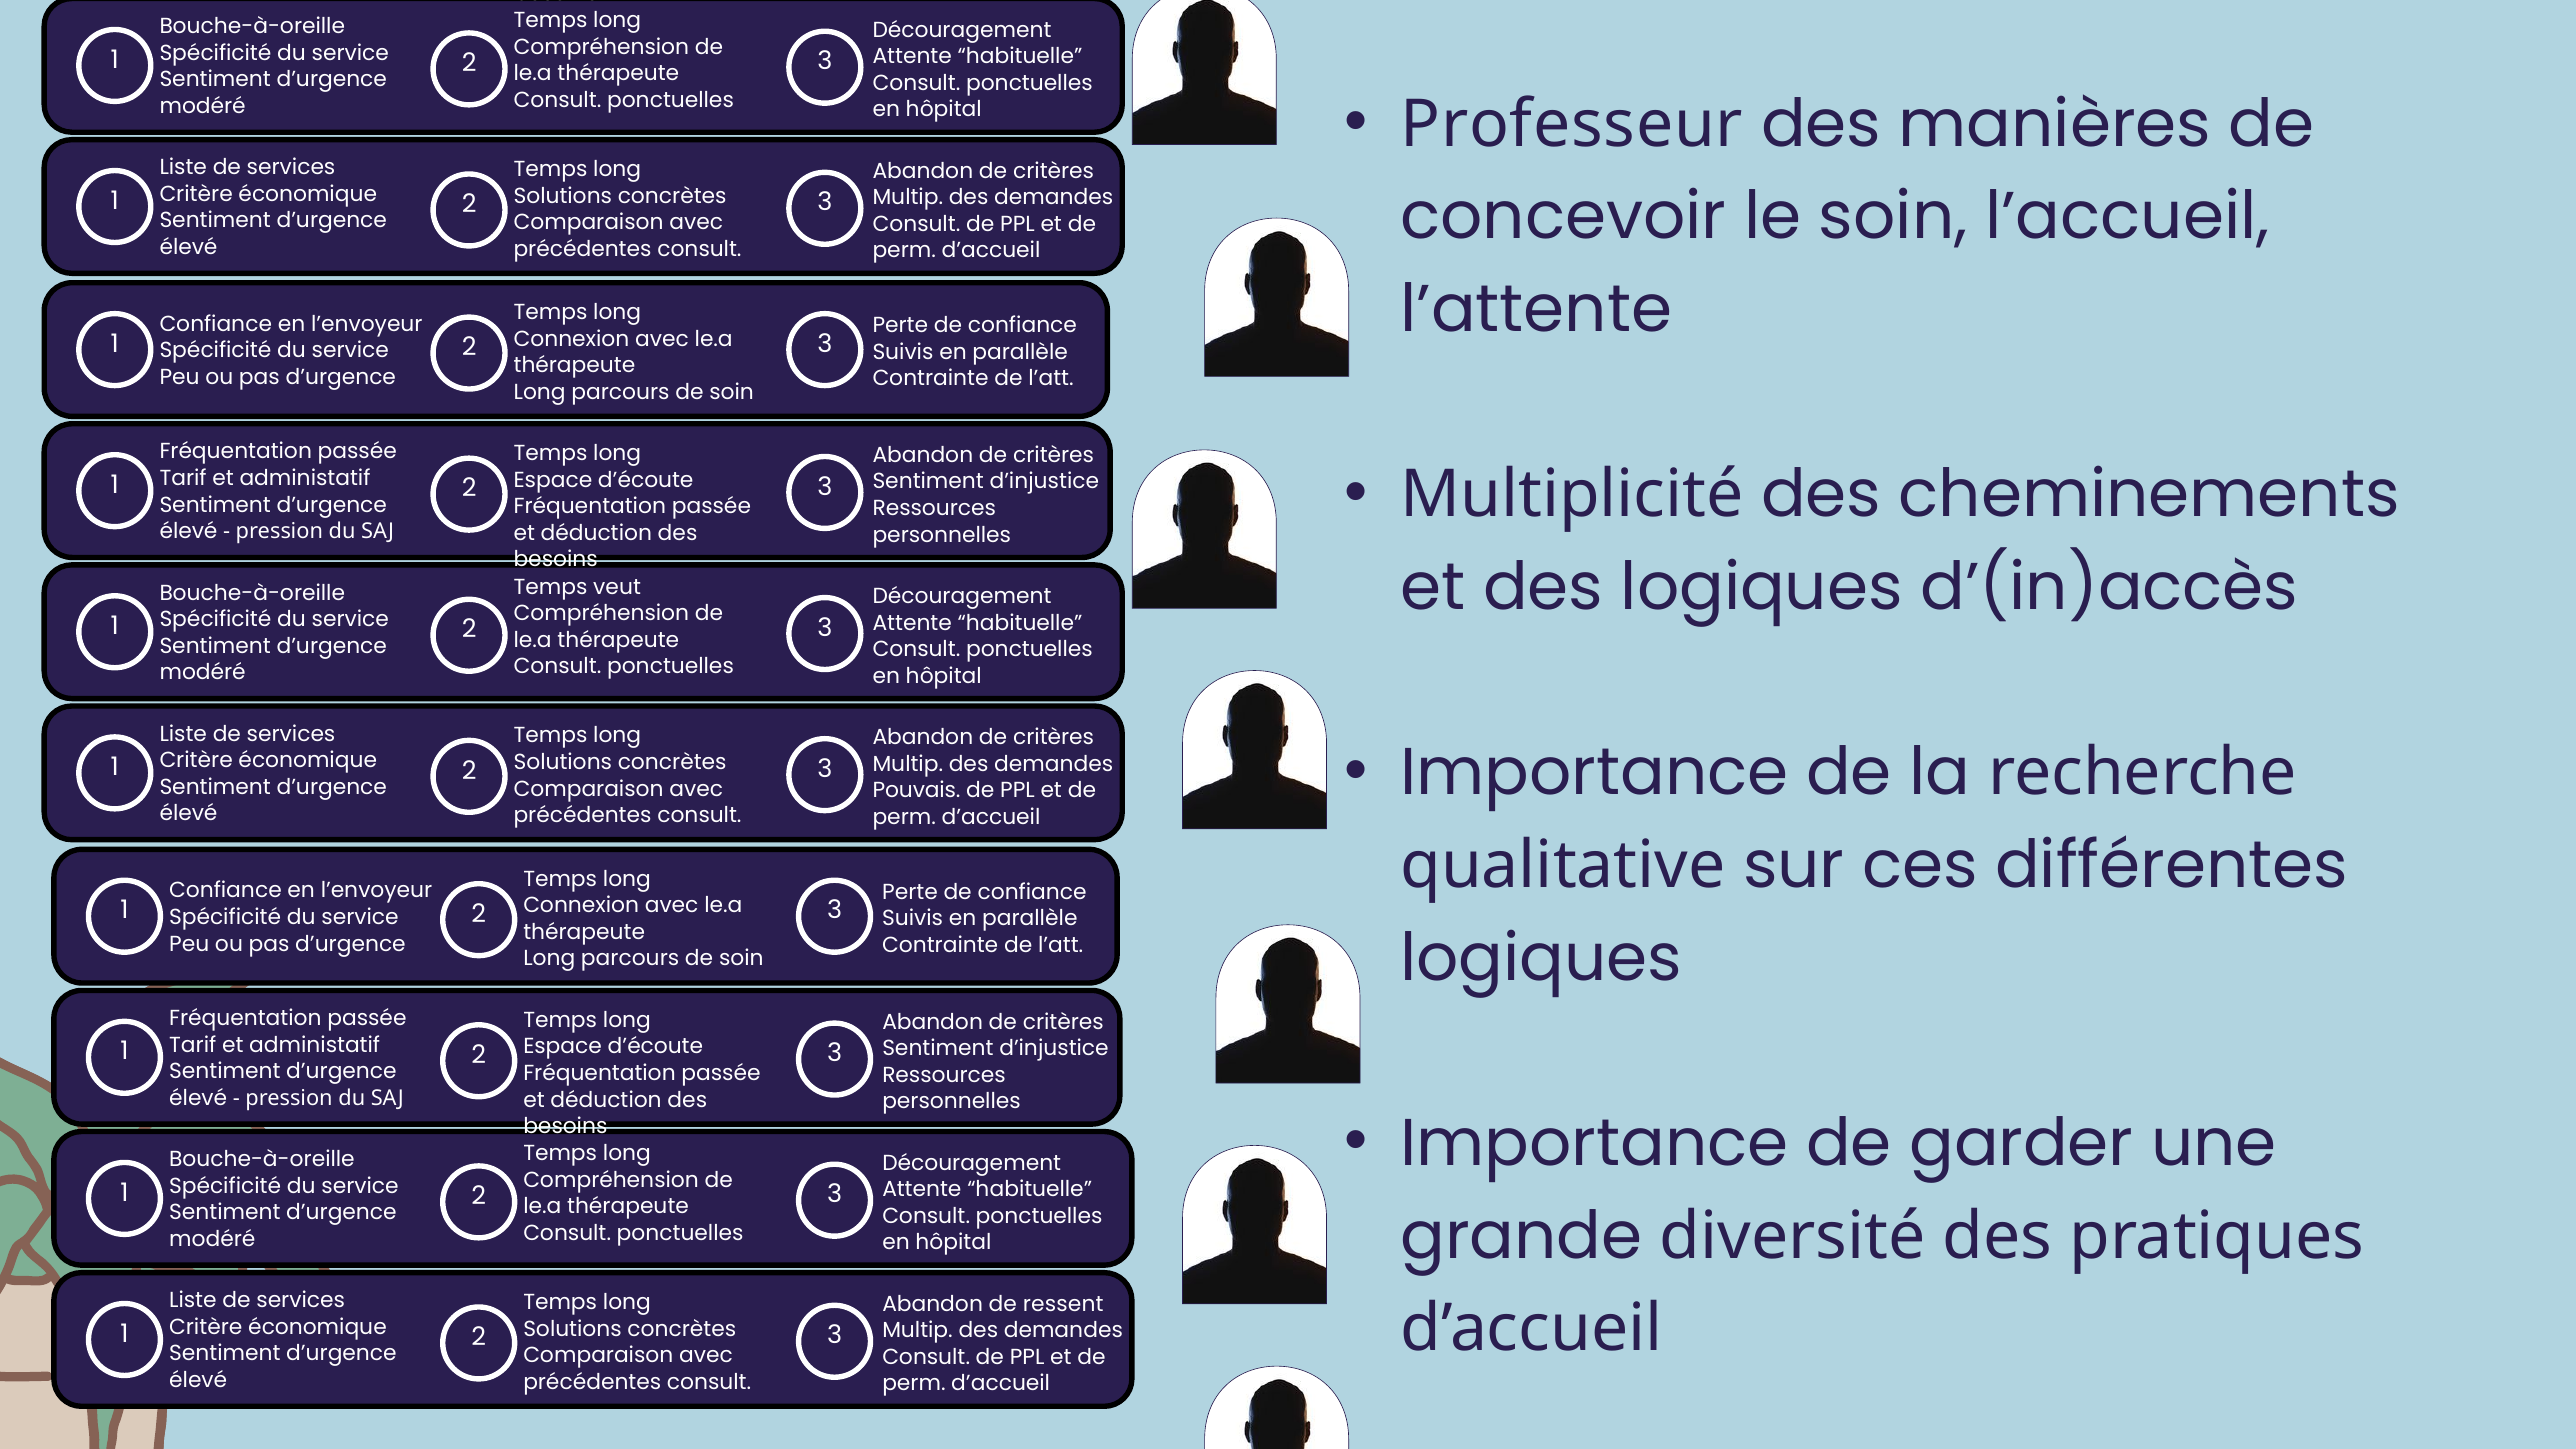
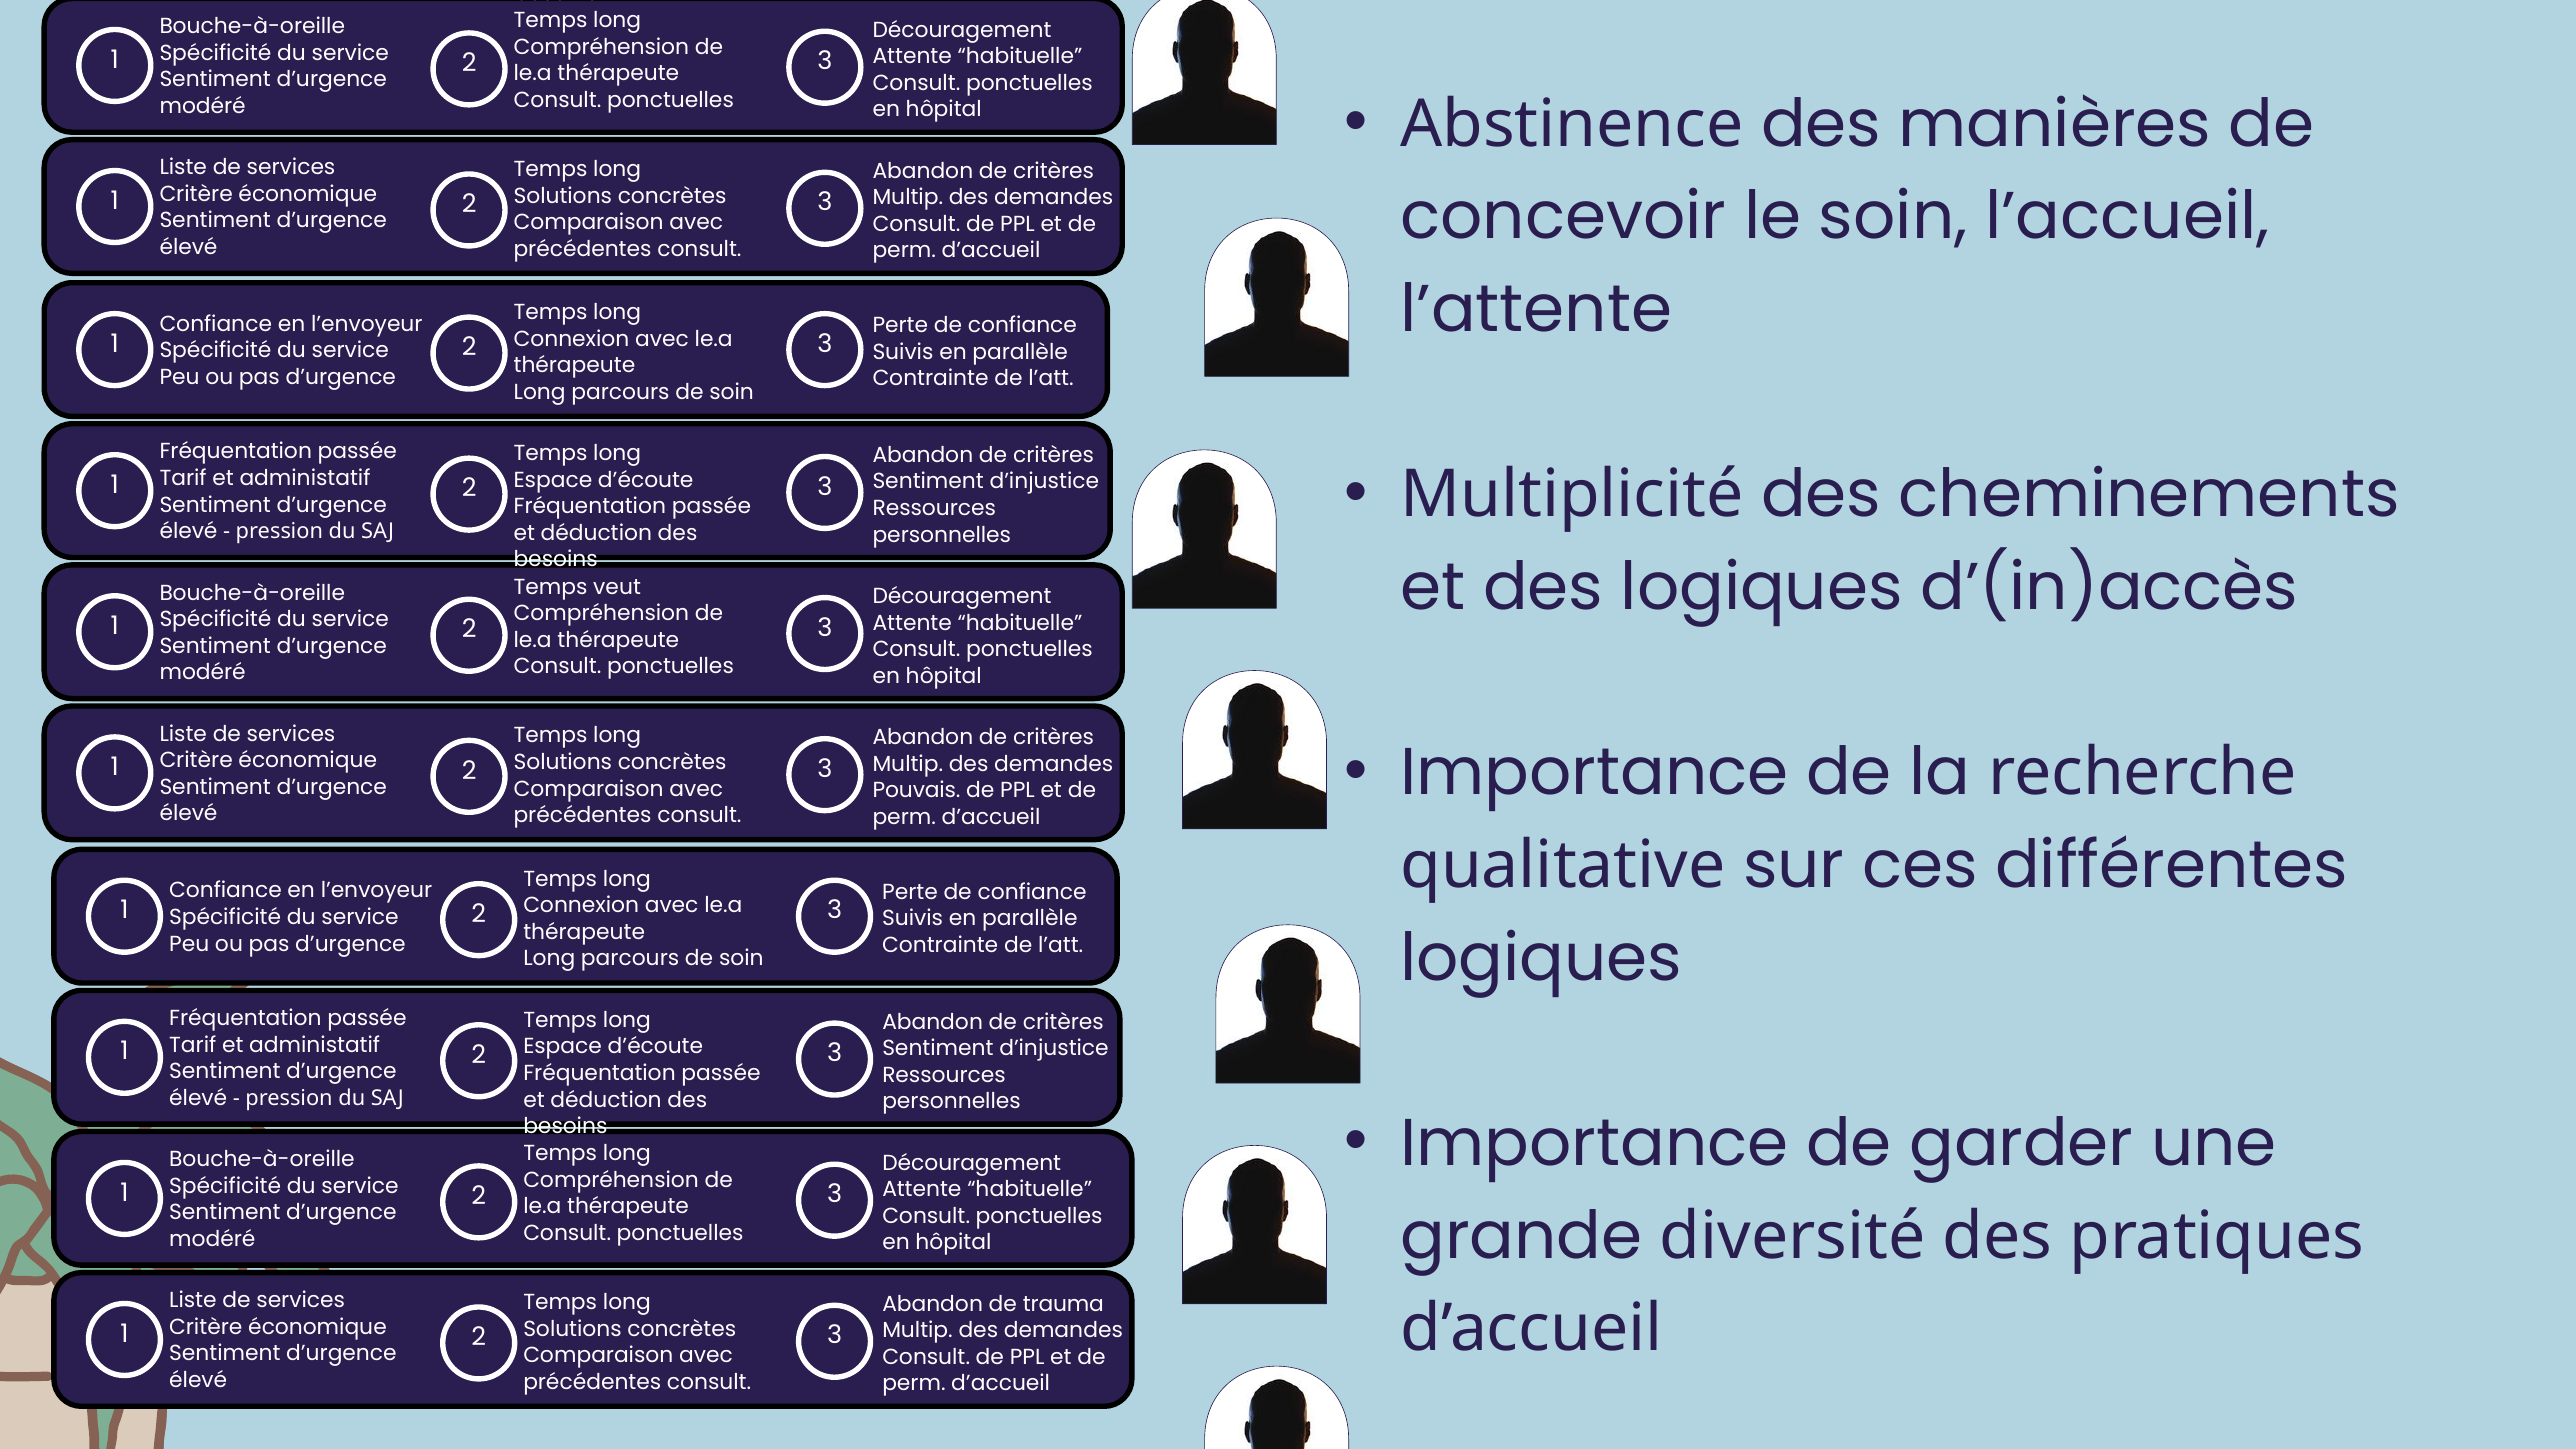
Professeur: Professeur -> Abstinence (1572, 125)
ressent: ressent -> trauma (1063, 1304)
